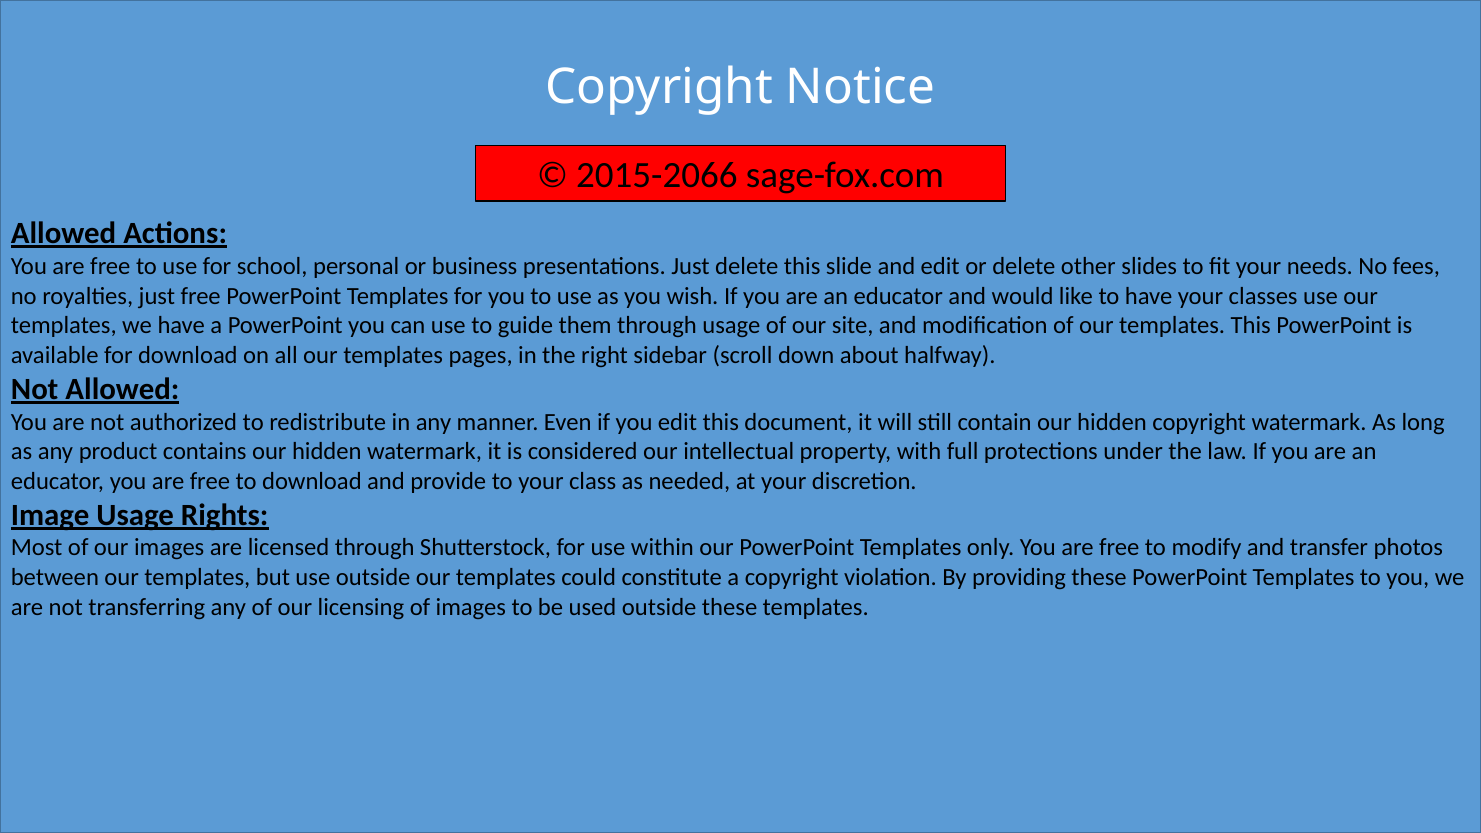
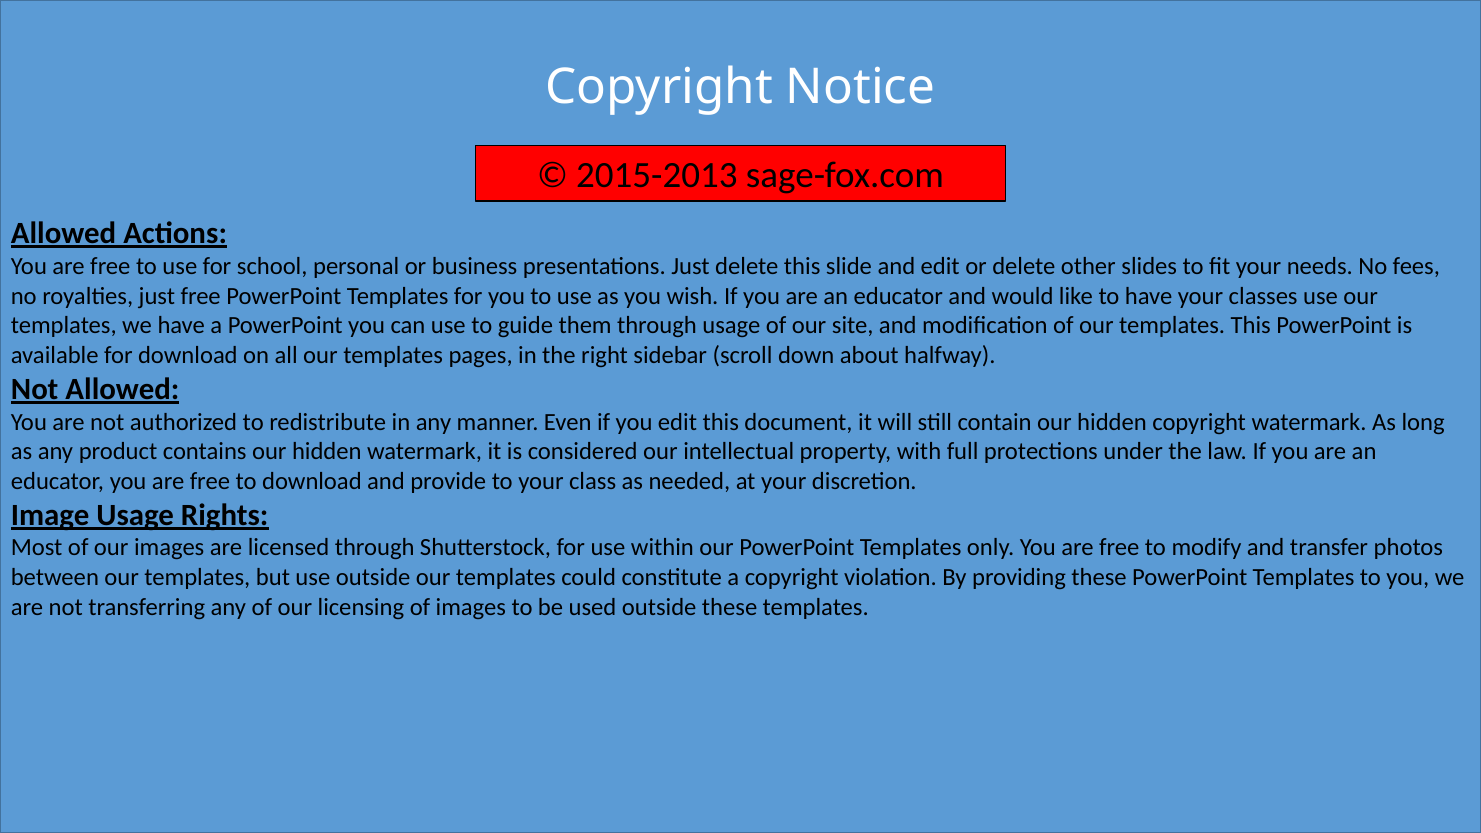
2015-2066: 2015-2066 -> 2015-2013 (657, 176)
